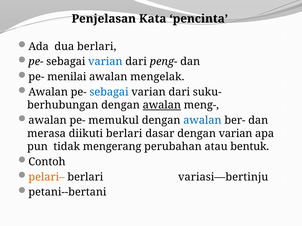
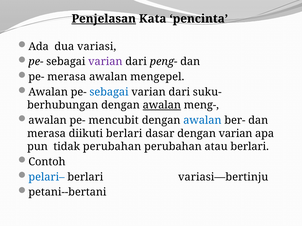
Penjelasan underline: none -> present (104, 19)
dua berlari: berlari -> variasi (97, 47)
varian colour: blue -> purple (105, 62)
pe- menilai: menilai -> merasa (67, 77)
mengelak: mengelak -> mengepel (157, 77)
memukul: memukul -> mencubit (114, 121)
tidak mengerang: mengerang -> perubahan (112, 147)
atau bentuk: bentuk -> berlari (250, 147)
pelari– colour: orange -> blue (46, 177)
